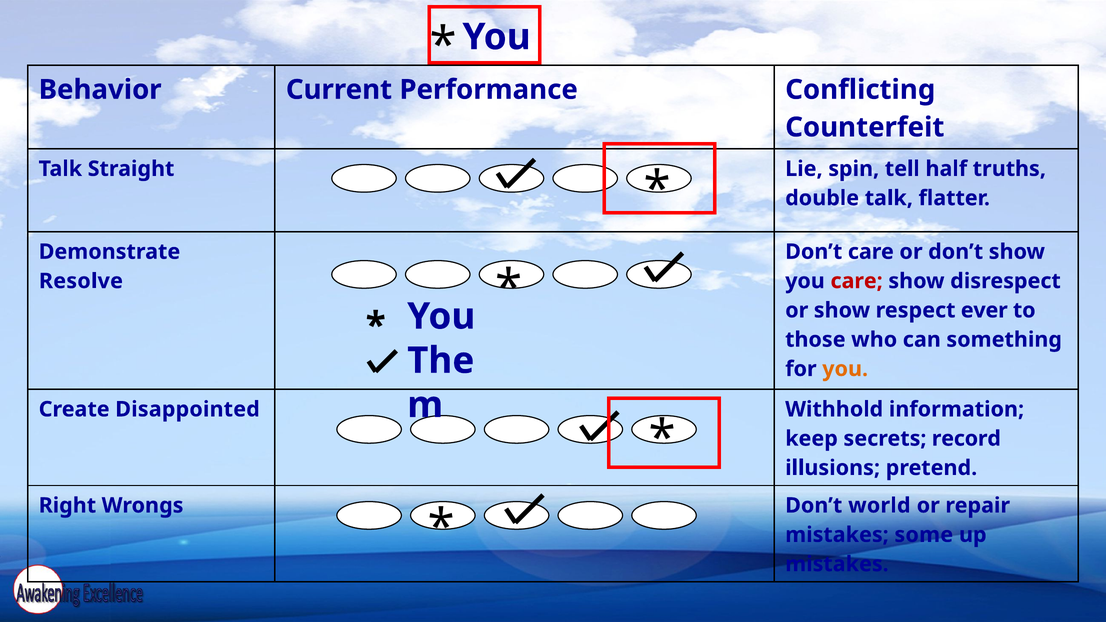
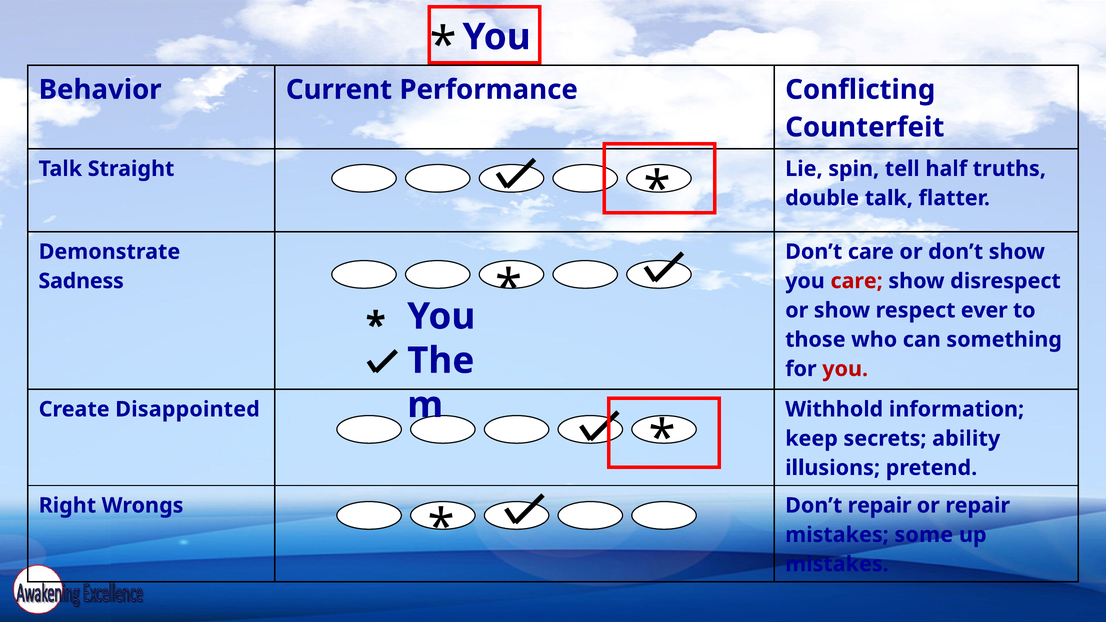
Resolve: Resolve -> Sadness (81, 281)
you colour: orange -> red (845, 369)
record: record -> ability (966, 439)
Don’t world: world -> repair (880, 506)
